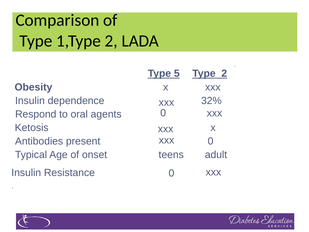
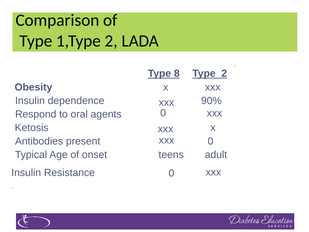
5: 5 -> 8 (177, 74)
32%: 32% -> 90% (211, 101)
